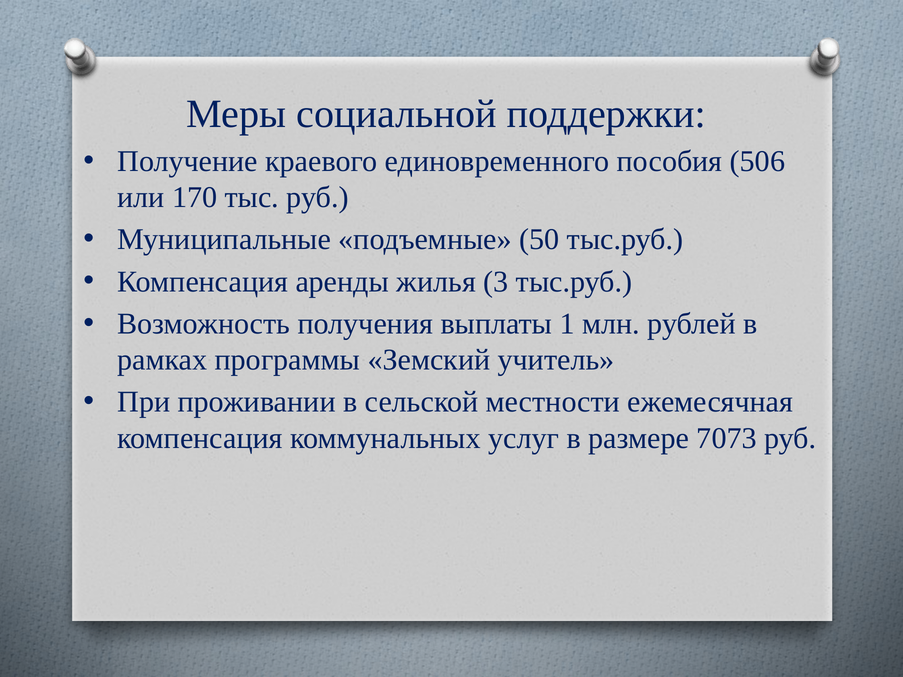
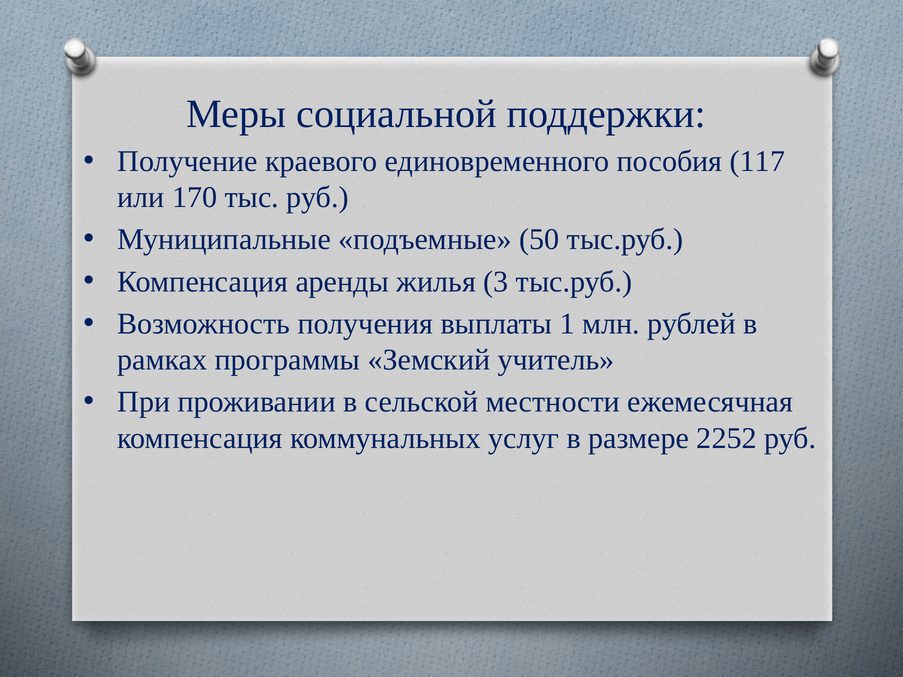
506: 506 -> 117 (757, 161)
7073: 7073 -> 2252 (727, 438)
